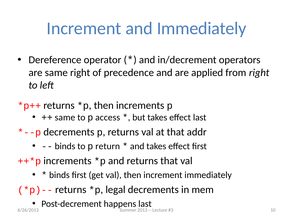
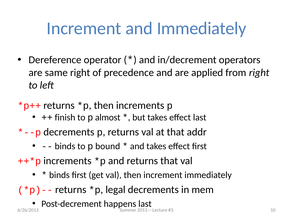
same: same -> finish (65, 117)
access: access -> almost (108, 117)
return: return -> bound (108, 146)
